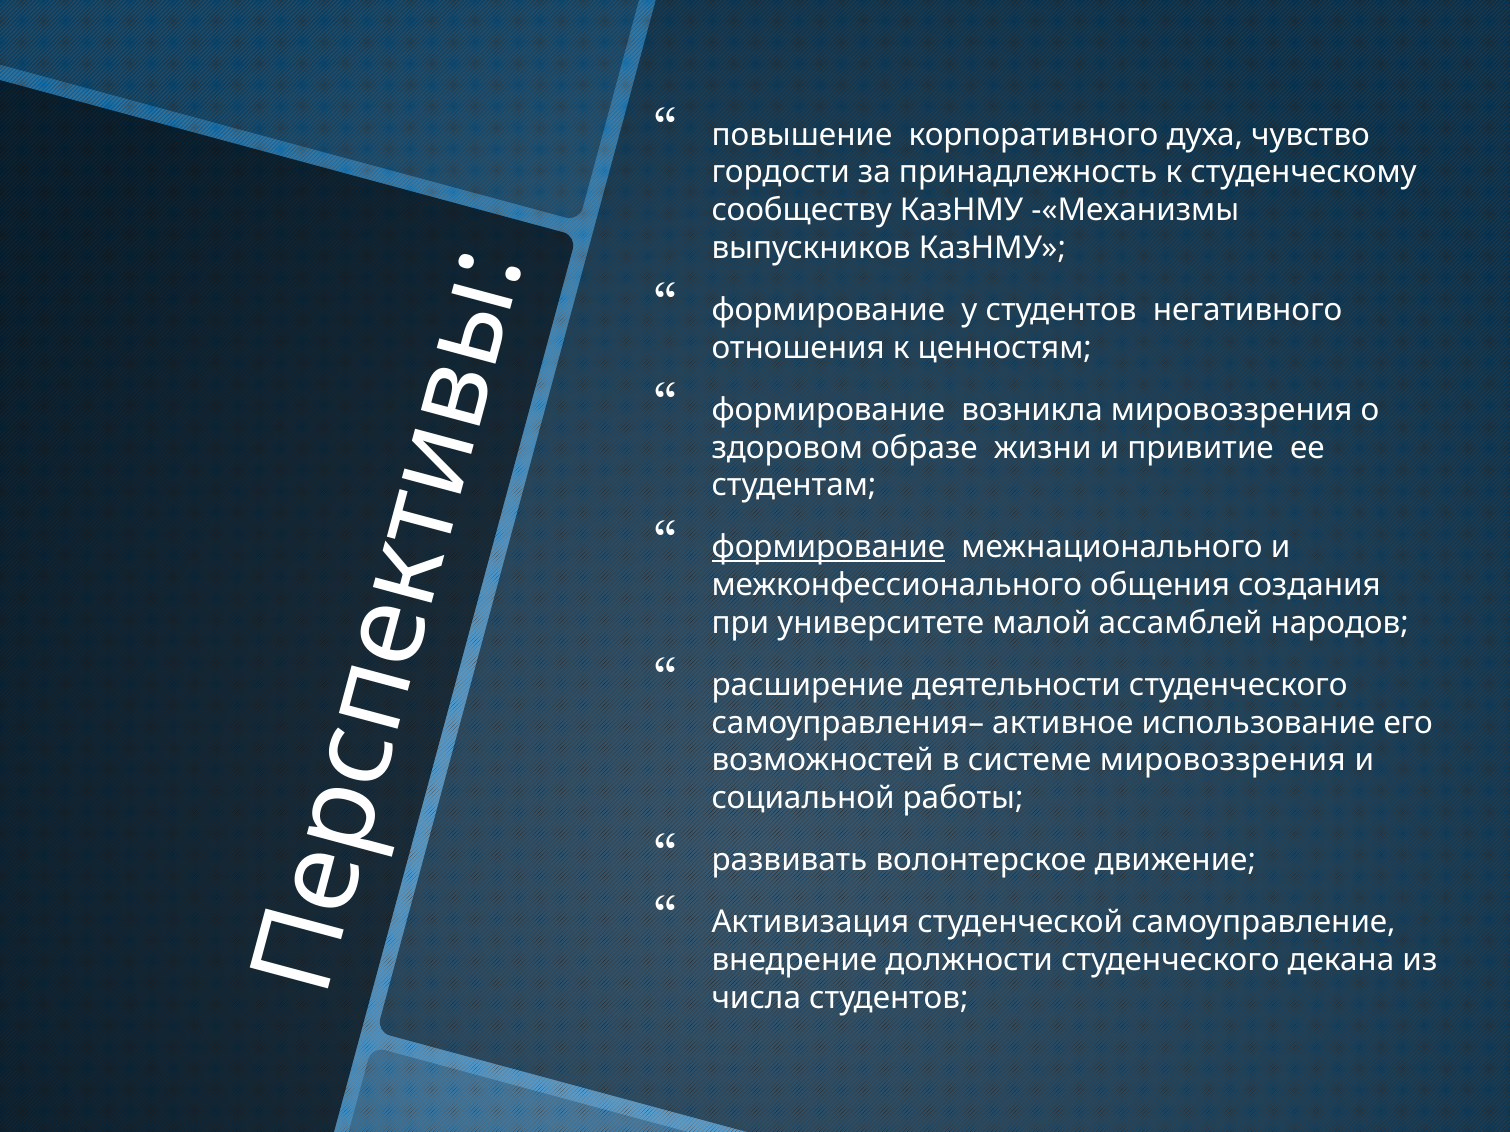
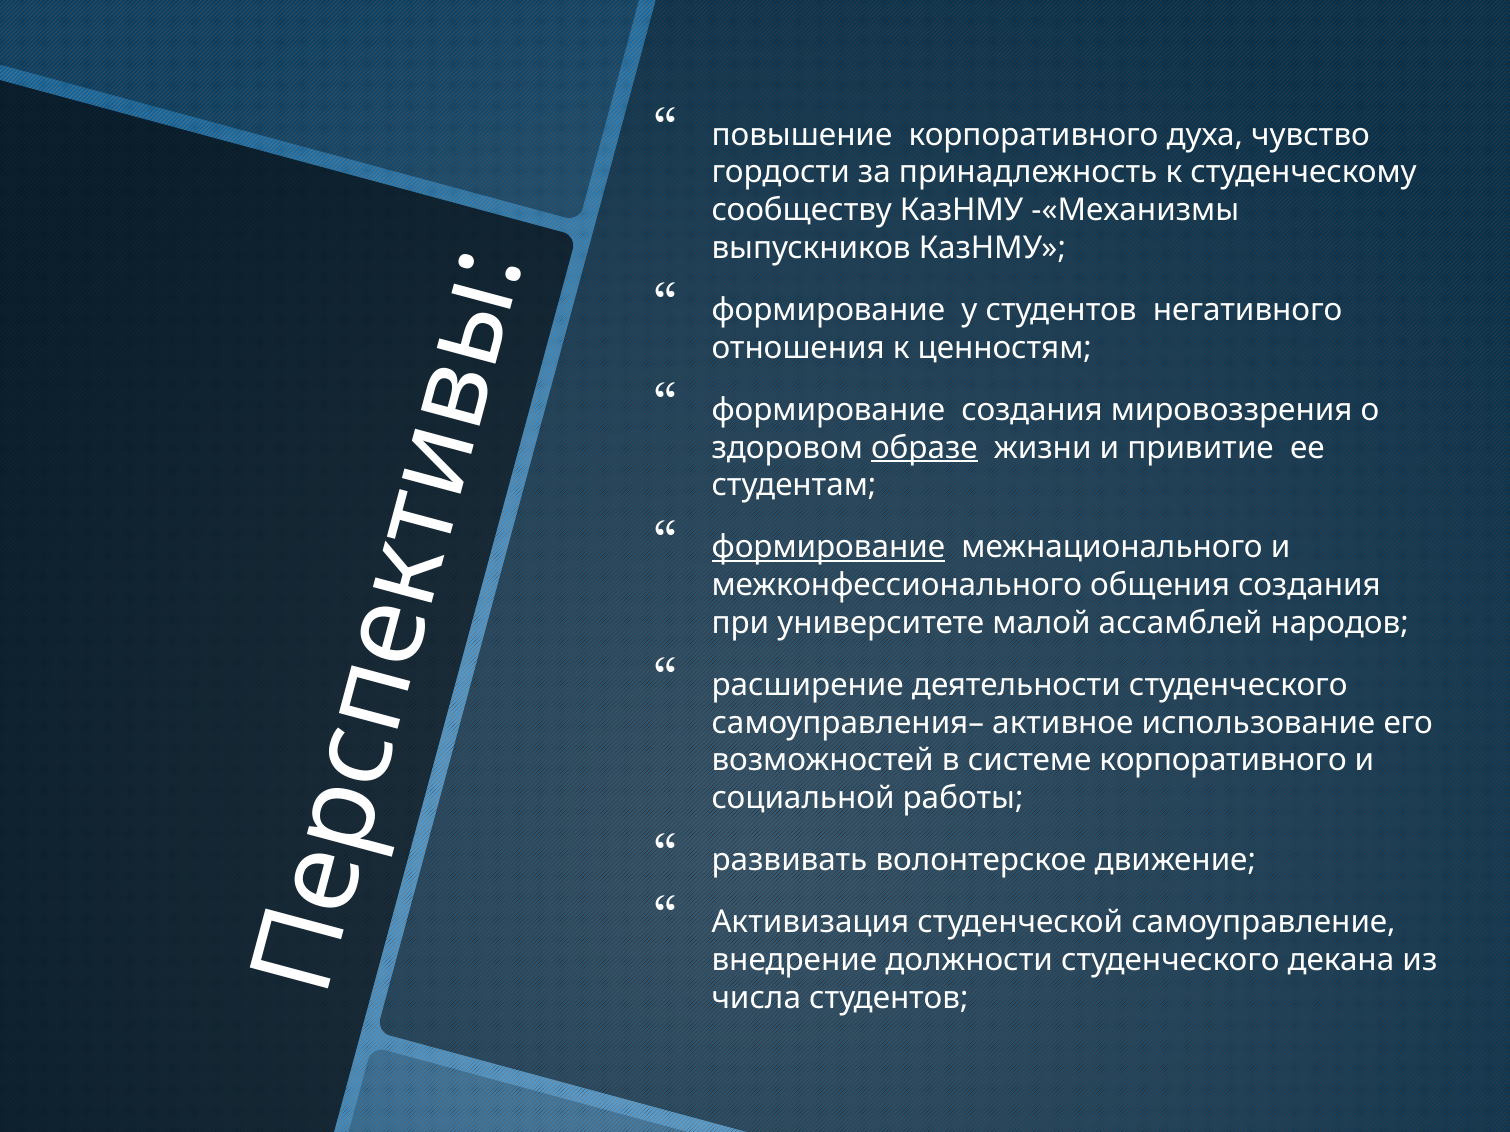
формирование возникла: возникла -> создания (1032, 410)
образе underline: none -> present (924, 448)
системе мировоззрения: мировоззрения -> корпоративного (1223, 761)
